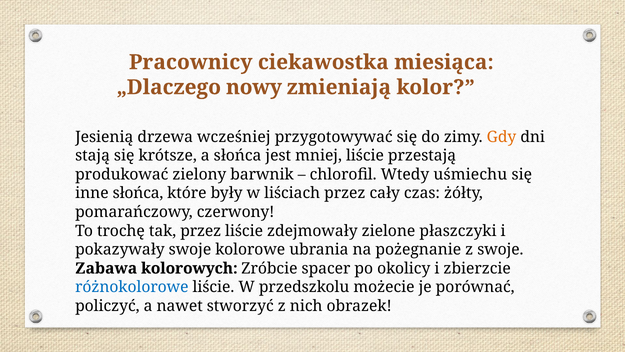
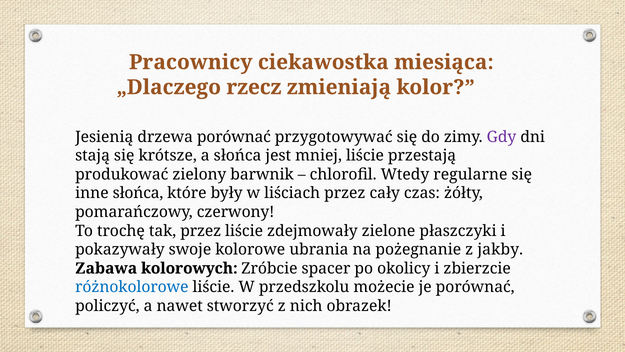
nowy: nowy -> rzecz (254, 87)
drzewa wcześniej: wcześniej -> porównać (234, 137)
Gdy colour: orange -> purple (502, 137)
uśmiechu: uśmiechu -> regularne (470, 174)
z swoje: swoje -> jakby (500, 249)
